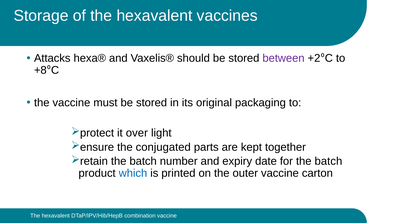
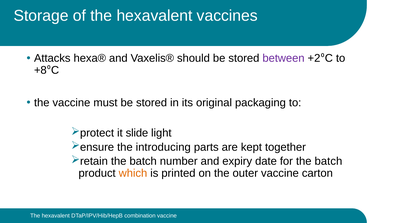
over: over -> slide (137, 133)
conjugated: conjugated -> introducing (163, 147)
which colour: blue -> orange (133, 173)
